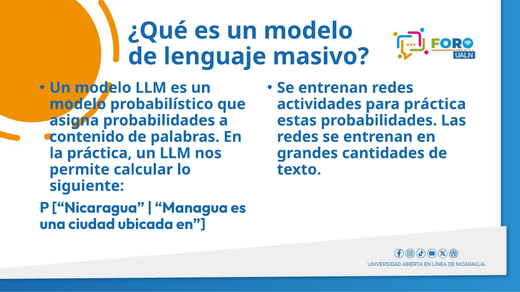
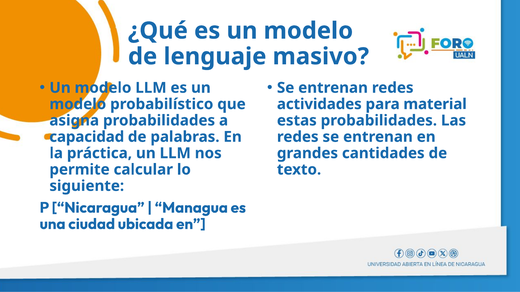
para práctica: práctica -> material (435, 104)
contenido: contenido -> capacidad (87, 137)
